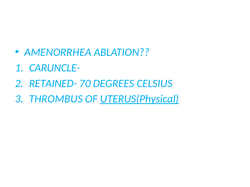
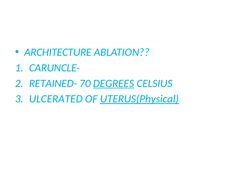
AMENORRHEA: AMENORRHEA -> ARCHITECTURE (58, 52)
DEGREES underline: none -> present (114, 84)
THROMBUS: THROMBUS -> ULCERATED (56, 99)
